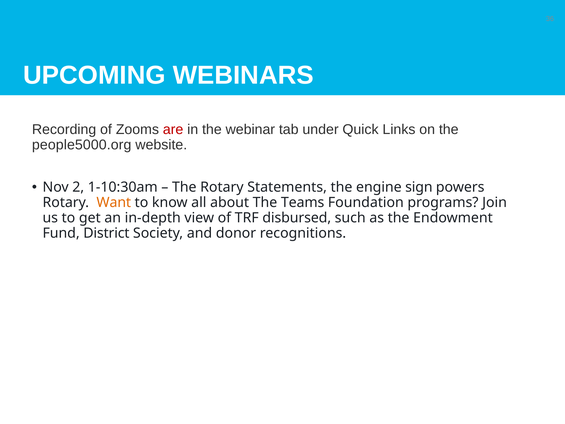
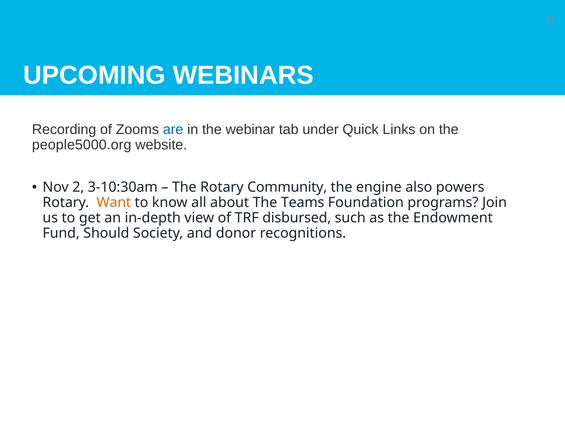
are colour: red -> blue (173, 130)
1-10:30am: 1-10:30am -> 3-10:30am (123, 187)
Statements: Statements -> Community (287, 187)
sign: sign -> also (419, 187)
District: District -> Should (106, 233)
